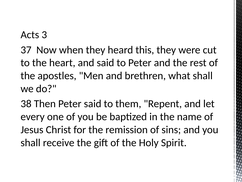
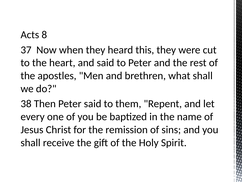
3: 3 -> 8 (44, 35)
